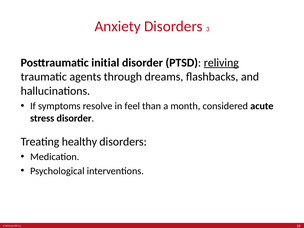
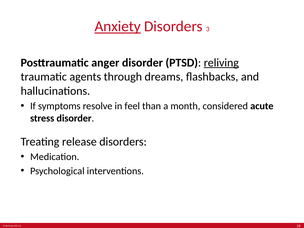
Anxiety underline: none -> present (118, 26)
initial: initial -> anger (105, 63)
healthy: healthy -> release (79, 142)
